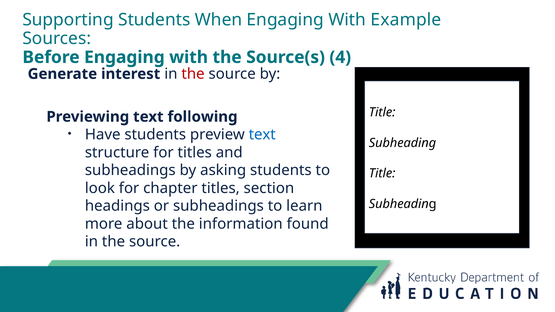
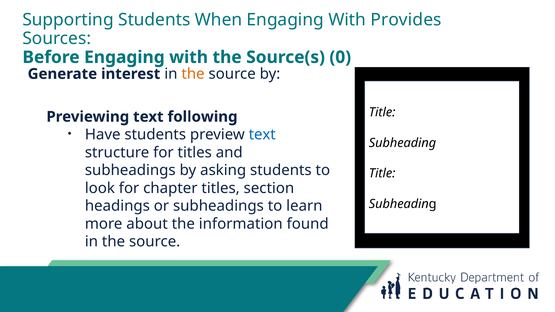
Example: Example -> Provides (406, 20)
4: 4 -> 0 (340, 57)
the colour: red -> orange (193, 74)
